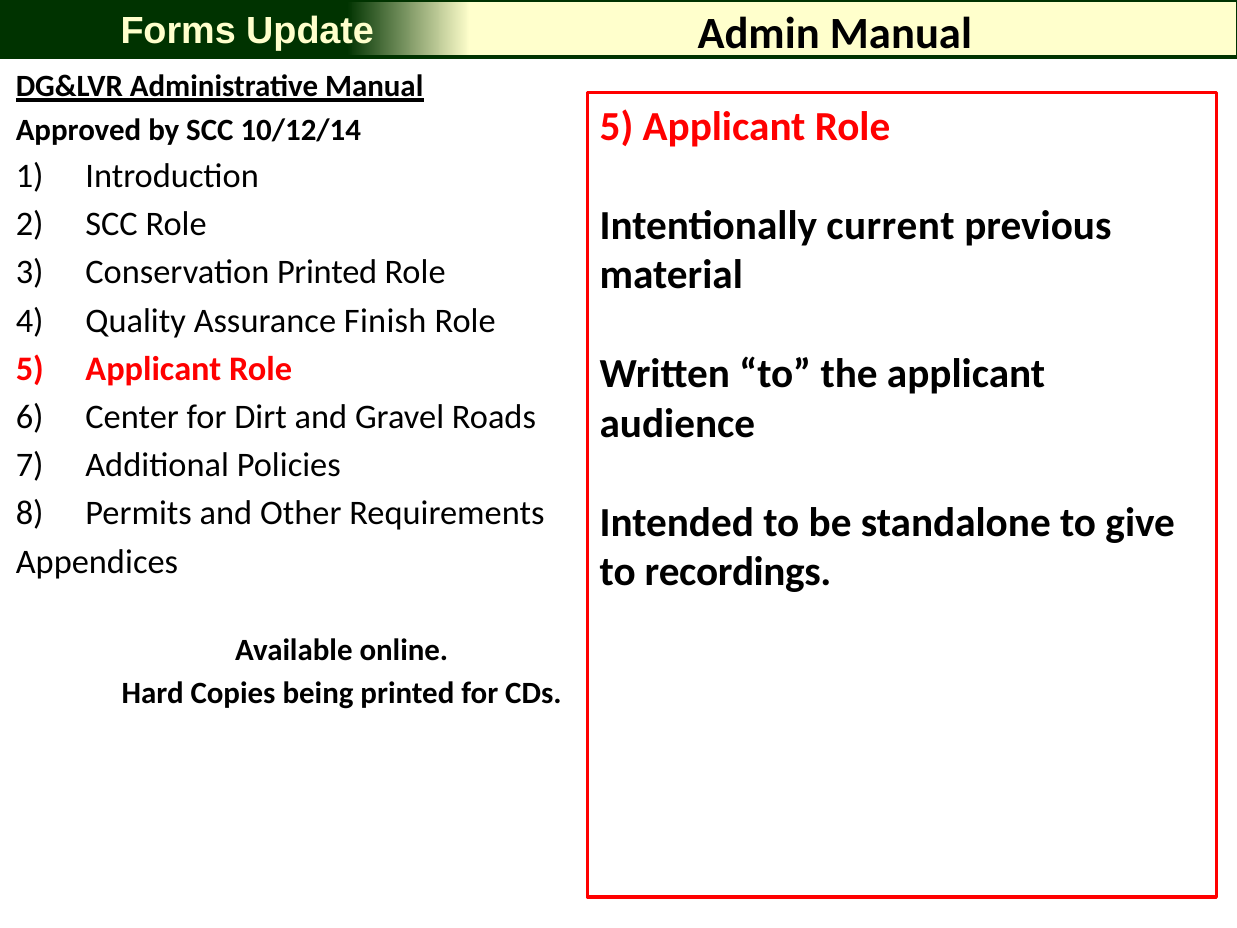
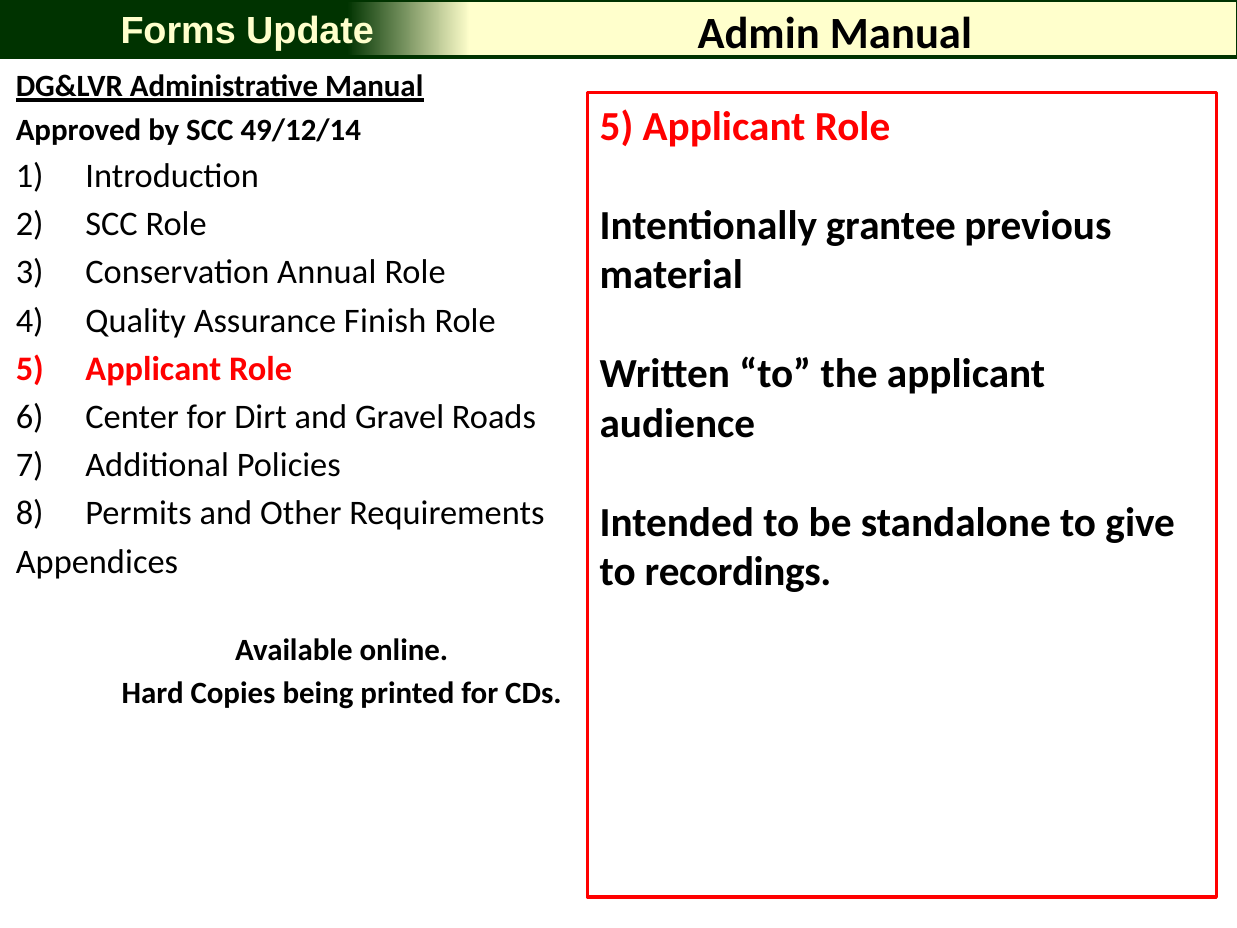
10/12/14: 10/12/14 -> 49/12/14 (301, 130)
current: current -> grantee (891, 225)
Conservation Printed: Printed -> Annual (327, 273)
